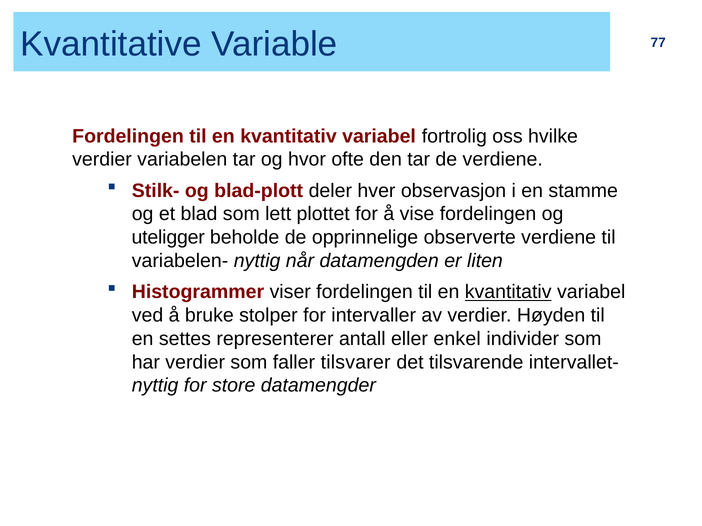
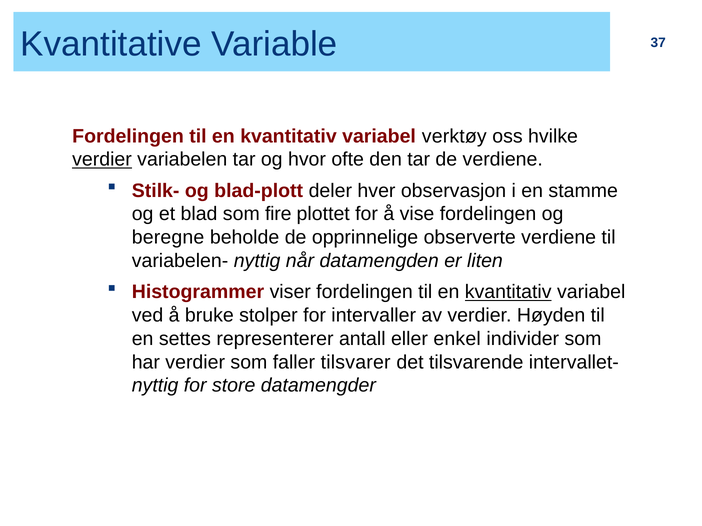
77: 77 -> 37 (658, 43)
fortrolig: fortrolig -> verktøy (454, 136)
verdier underline: none -> present (102, 160)
lett: lett -> fire (278, 214)
uteligger: uteligger -> beregne (168, 238)
